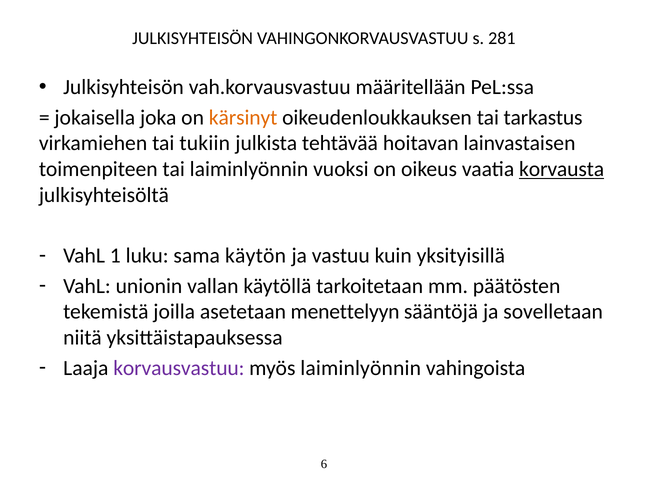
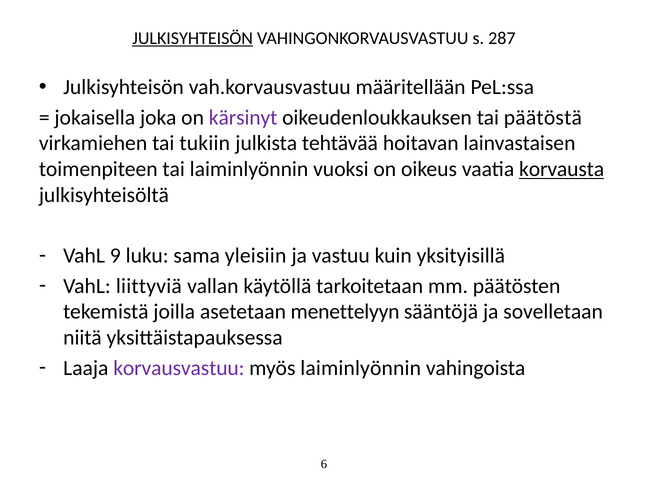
JULKISYHTEISÖN underline: none -> present (193, 38)
281: 281 -> 287 (502, 38)
kärsinyt colour: orange -> purple (243, 117)
tarkastus: tarkastus -> päätöstä (543, 117)
1: 1 -> 9 (115, 256)
käytön: käytön -> yleisiin (256, 256)
unionin: unionin -> liittyviä (149, 286)
